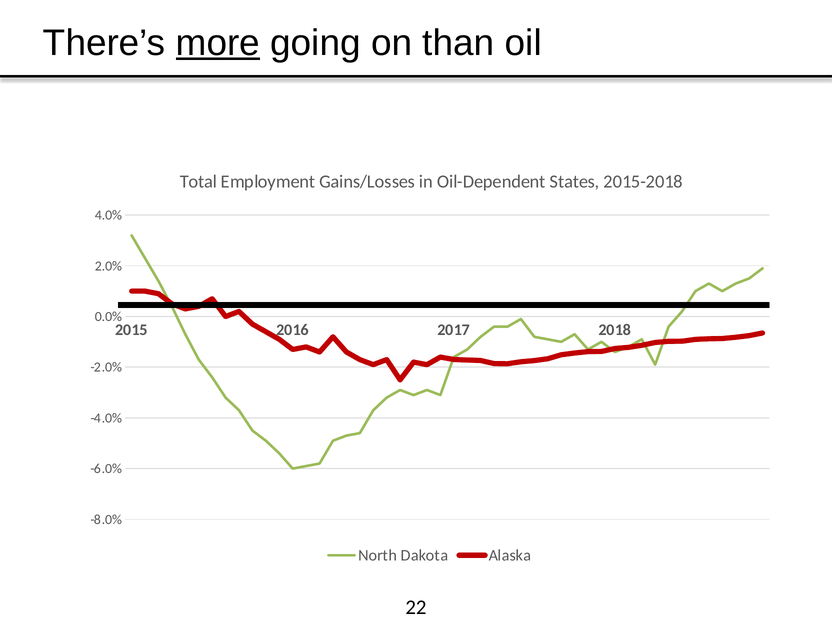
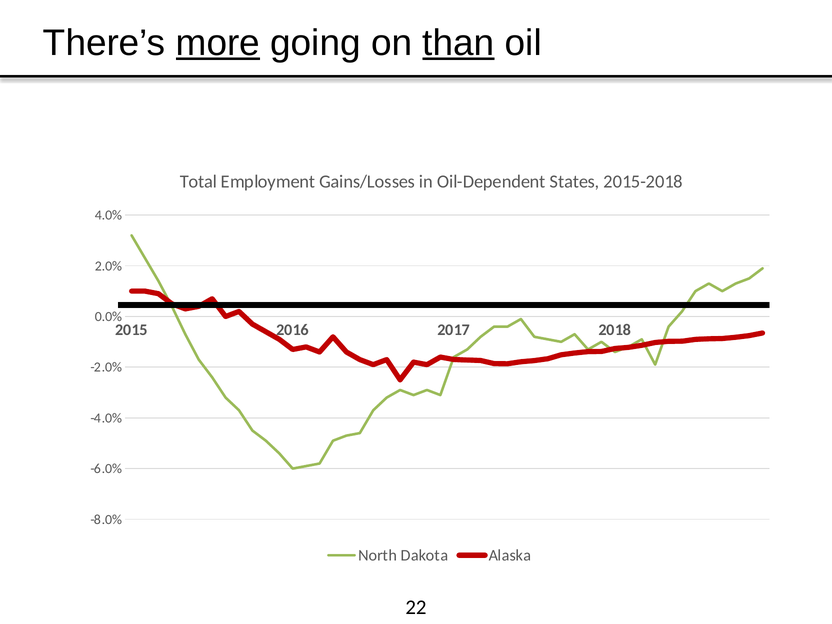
than underline: none -> present (458, 43)
